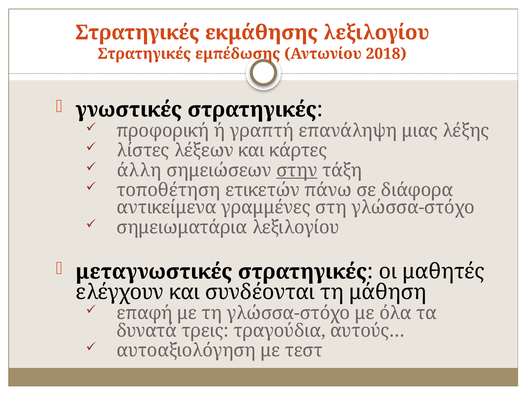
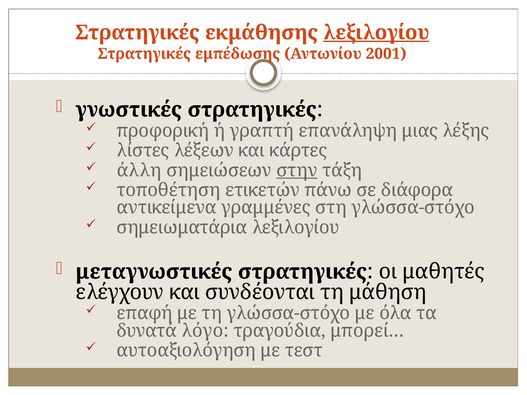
λεξιλογίου underline: none -> present (376, 33)
2018: 2018 -> 2001 (386, 54)
τρεις: τρεις -> λόγο (205, 331)
αυτούς…: αυτούς… -> μπορεί… (367, 331)
